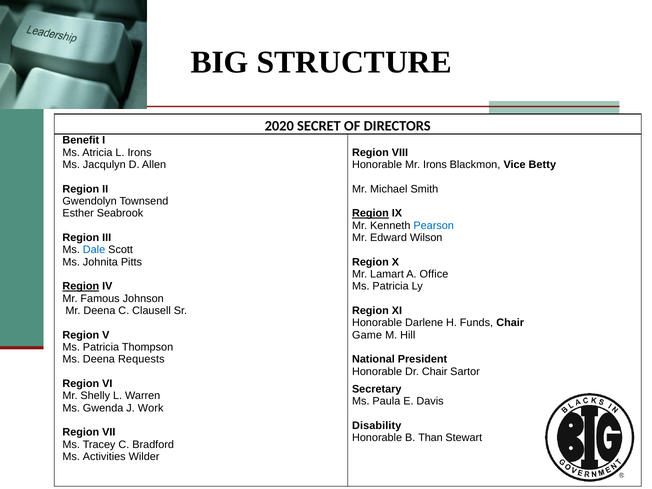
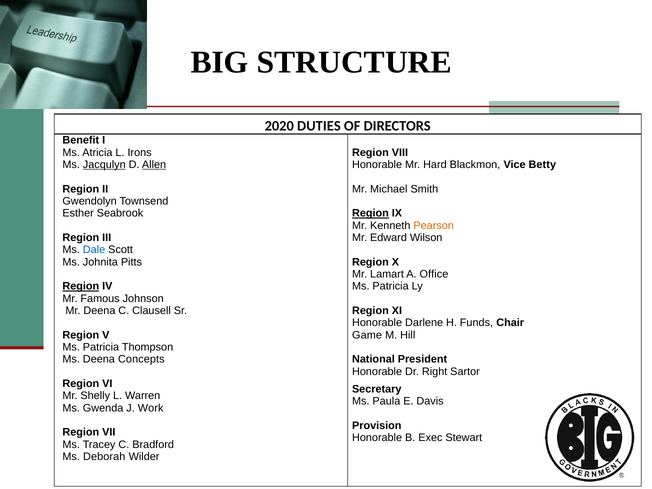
SECRET: SECRET -> DUTIES (319, 126)
Jacqulyn underline: none -> present (104, 165)
Allen underline: none -> present (154, 165)
Mr Irons: Irons -> Hard (435, 165)
Pearson colour: blue -> orange (434, 226)
Requests: Requests -> Concepts (141, 359)
Dr Chair: Chair -> Right (435, 372)
Disability: Disability -> Provision (377, 426)
Than: Than -> Exec (430, 438)
Activities: Activities -> Deborah (104, 457)
